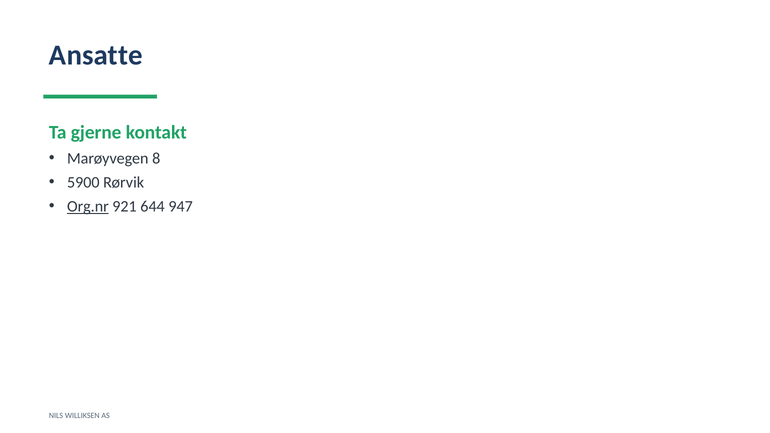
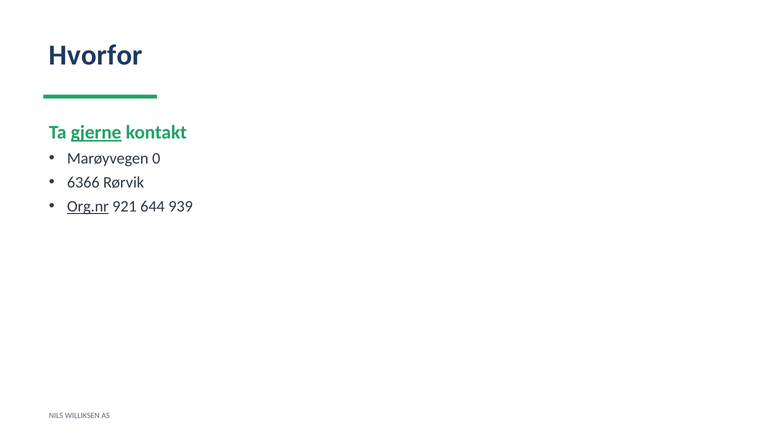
Ansatte: Ansatte -> Hvorfor (96, 55)
gjerne underline: none -> present (96, 133)
8: 8 -> 0 (156, 158)
5900: 5900 -> 6366 (83, 182)
947: 947 -> 939 (181, 206)
